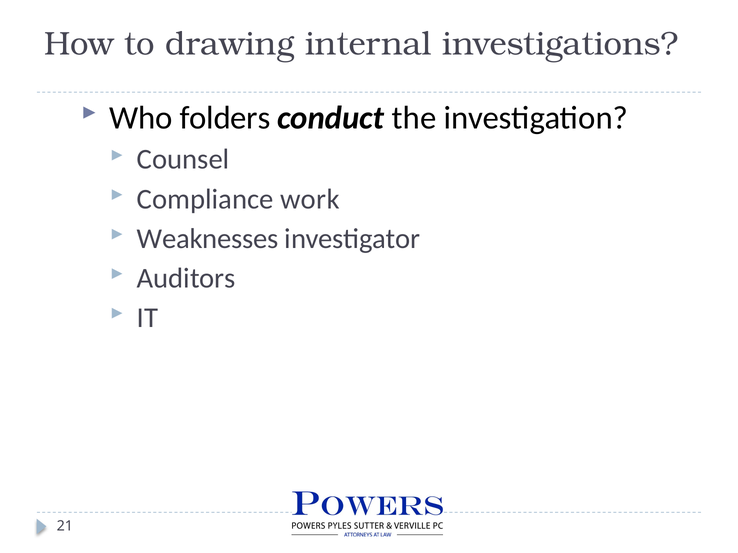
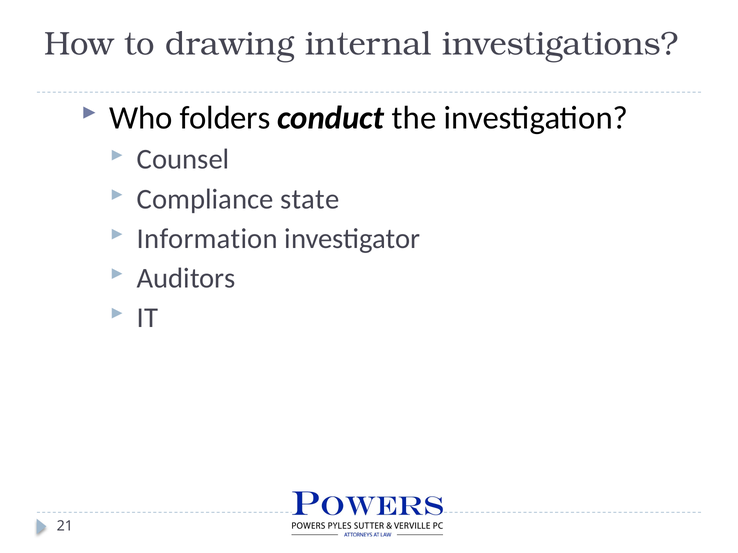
work: work -> state (310, 199)
Weaknesses: Weaknesses -> Information (207, 239)
